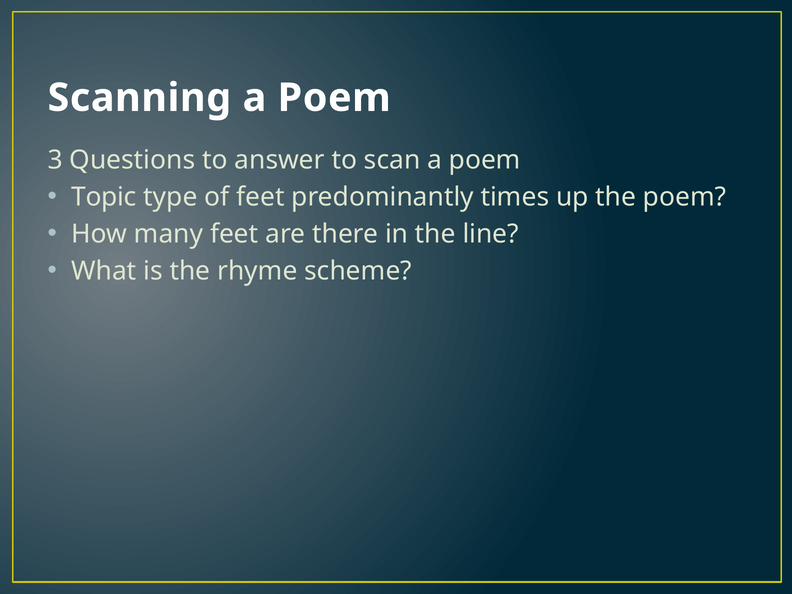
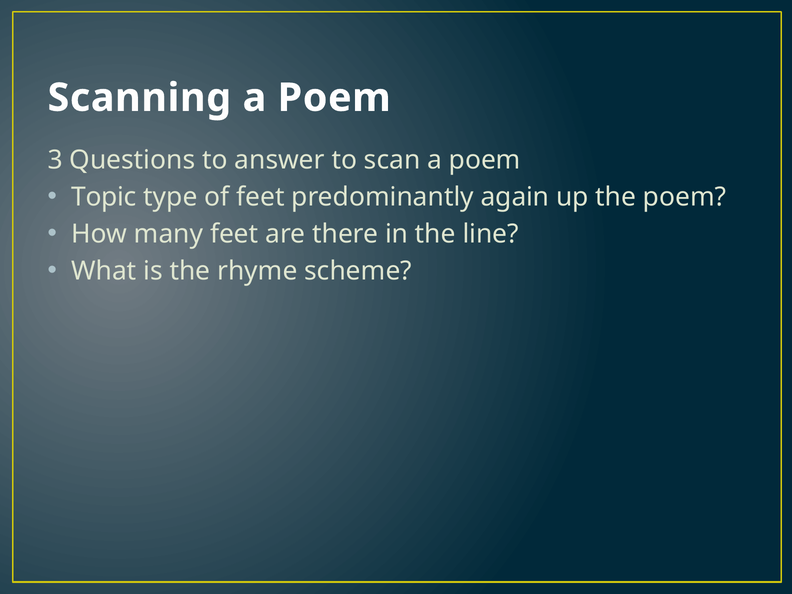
times: times -> again (515, 197)
